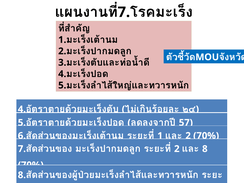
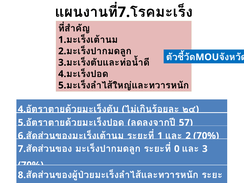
2: 2 -> 0 (177, 149)
8: 8 -> 3 (205, 149)
